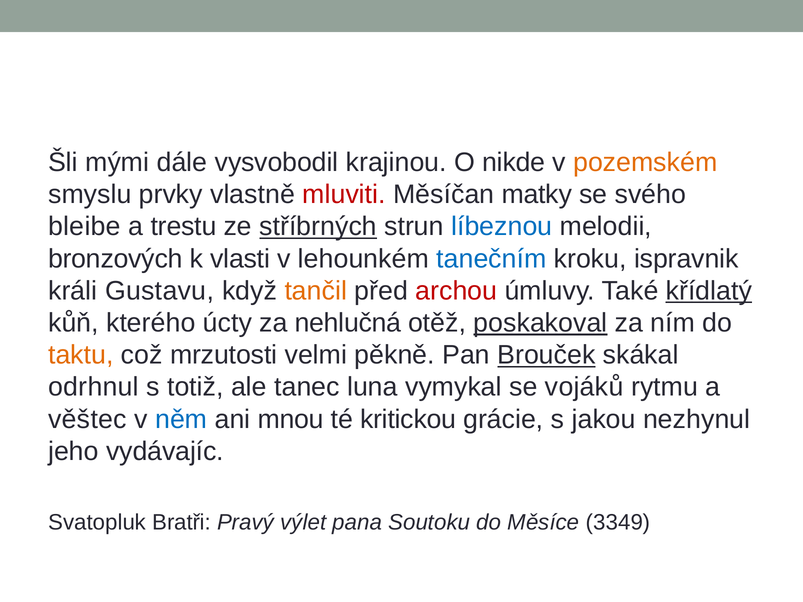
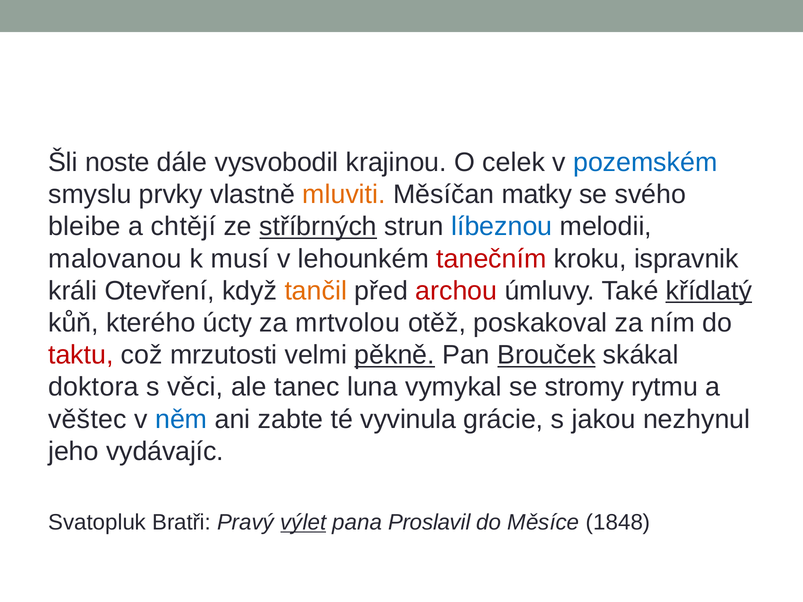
mými: mými -> noste (117, 162)
nikde: nikde -> celek (514, 162)
pozemském colour: orange -> blue (645, 162)
mluviti colour: red -> orange (344, 195)
trestu: trestu -> chtějí (183, 227)
bronzových: bronzových -> malovanou (115, 259)
vlasti: vlasti -> musí (240, 259)
tanečním colour: blue -> red (491, 259)
Gustavu: Gustavu -> Otevření (160, 291)
nehlučná: nehlučná -> mrtvolou (348, 323)
poskakoval underline: present -> none (540, 323)
taktu colour: orange -> red (81, 355)
pěkně underline: none -> present (395, 355)
odrhnul: odrhnul -> doktora (93, 387)
totiž: totiž -> věci (195, 387)
vojáků: vojáků -> stromy (584, 387)
mnou: mnou -> zabte (291, 419)
kritickou: kritickou -> vyvinula (408, 419)
výlet underline: none -> present (303, 523)
Soutoku: Soutoku -> Proslavil (429, 523)
3349: 3349 -> 1848 (618, 523)
